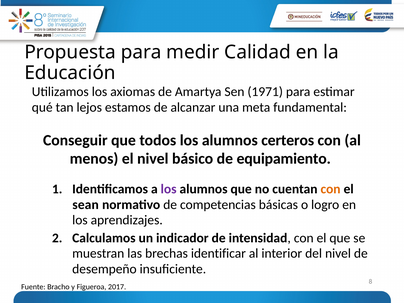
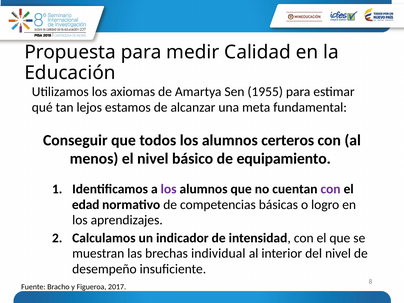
1971: 1971 -> 1955 (265, 92)
con colour: orange -> purple (331, 189)
sean: sean -> edad (86, 205)
identificar: identificar -> individual (218, 253)
